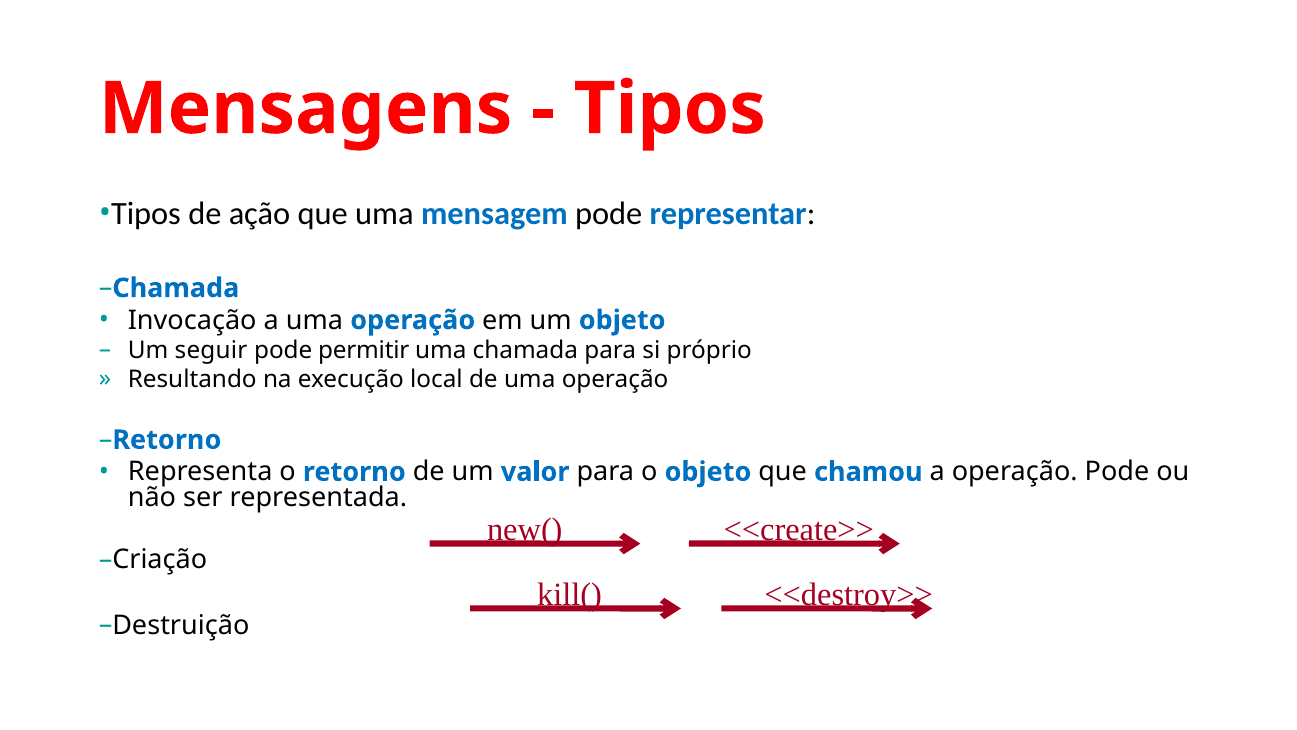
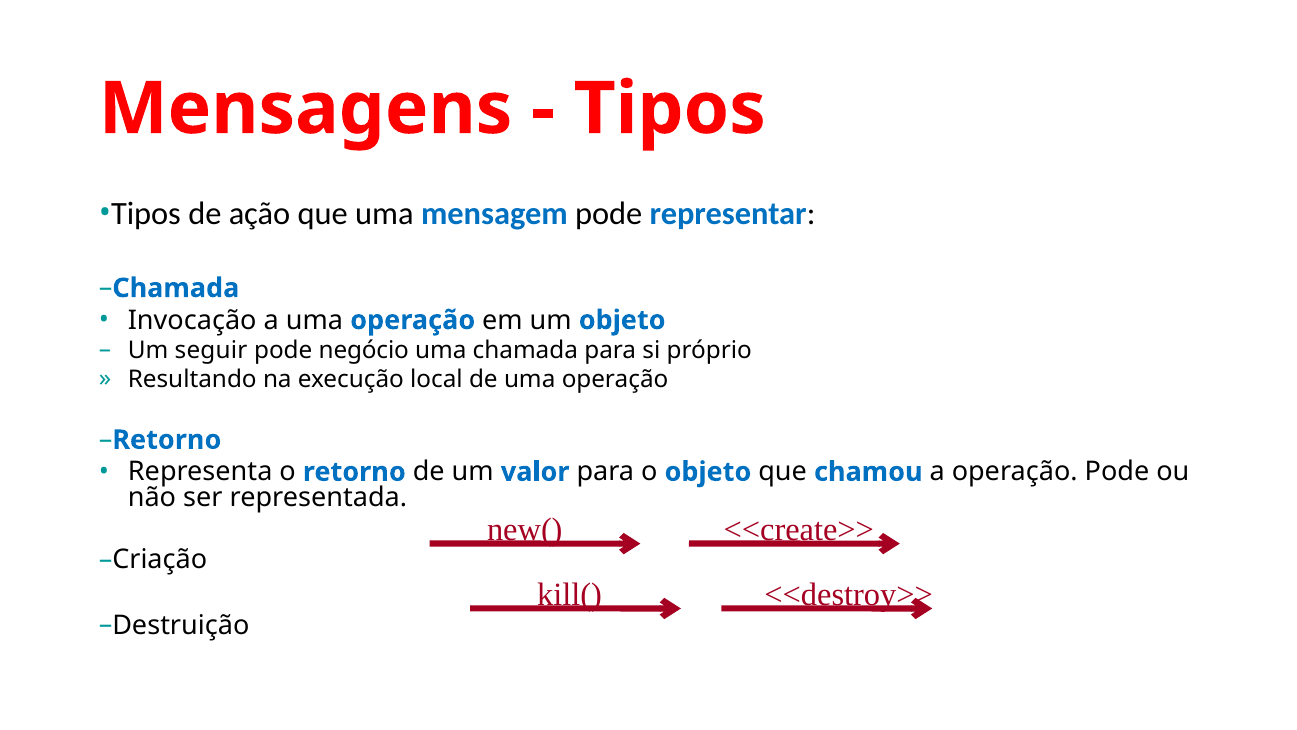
permitir: permitir -> negócio (364, 350)
